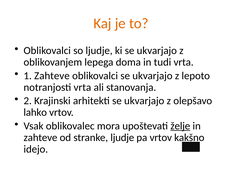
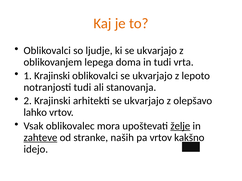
1 Zahteve: Zahteve -> Krajinski (52, 76)
notranjosti vrta: vrta -> tudi (82, 88)
zahteve underline: none -> present (40, 138)
stranke ljudje: ljudje -> naših (122, 138)
